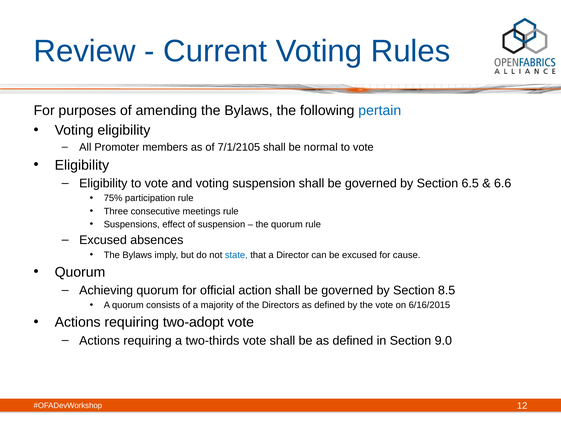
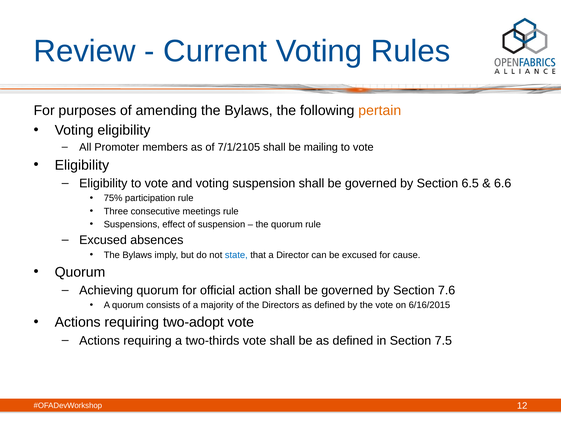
pertain colour: blue -> orange (380, 110)
normal: normal -> mailing (321, 147)
8.5: 8.5 -> 7.6 (447, 290)
9.0: 9.0 -> 7.5 (443, 340)
